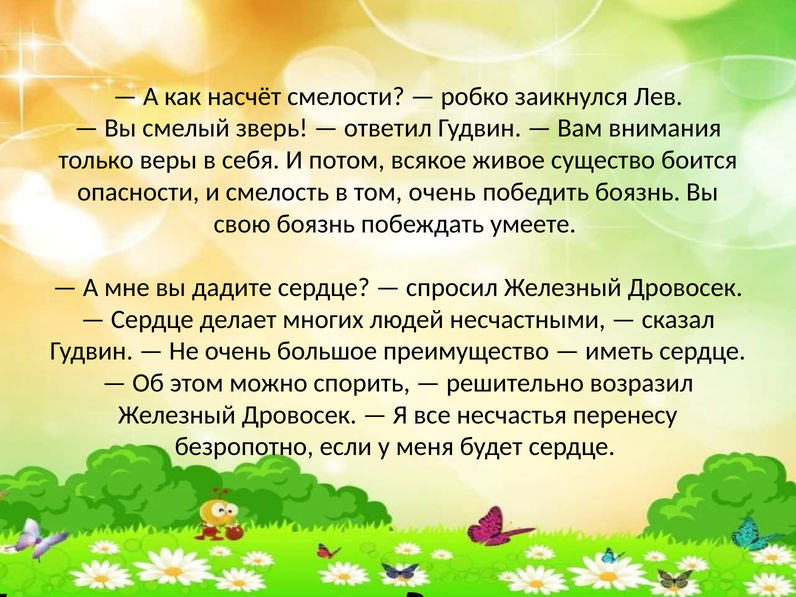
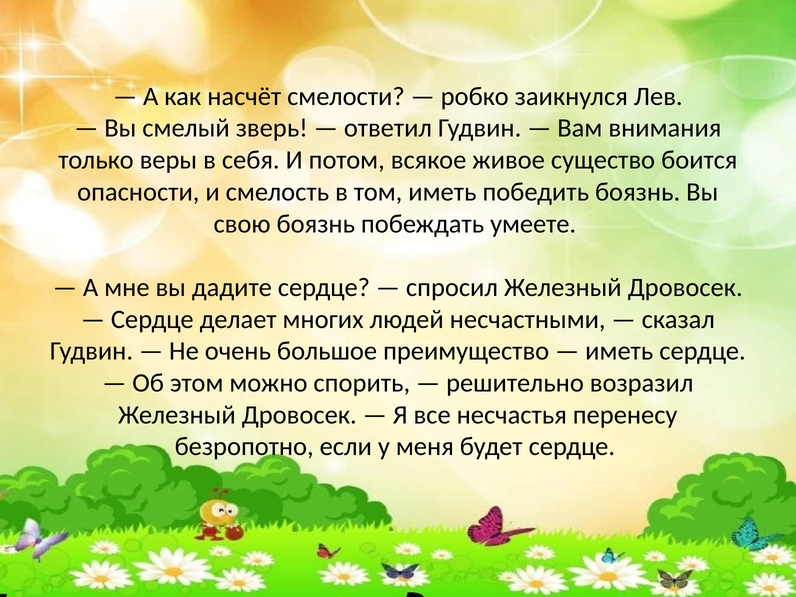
том очень: очень -> иметь (442, 192)
